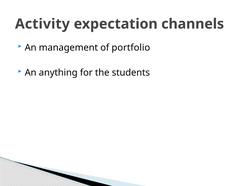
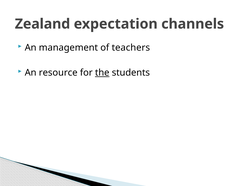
Activity: Activity -> Zealand (43, 24)
portfolio: portfolio -> teachers (131, 48)
anything: anything -> resource (58, 73)
the underline: none -> present (102, 73)
